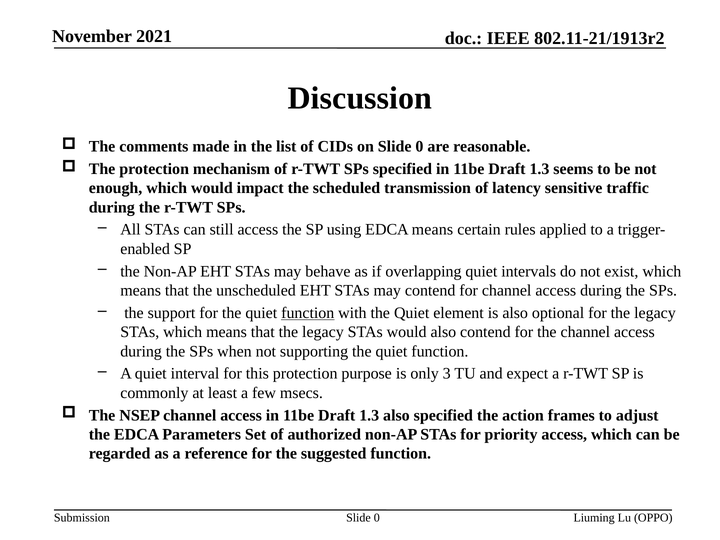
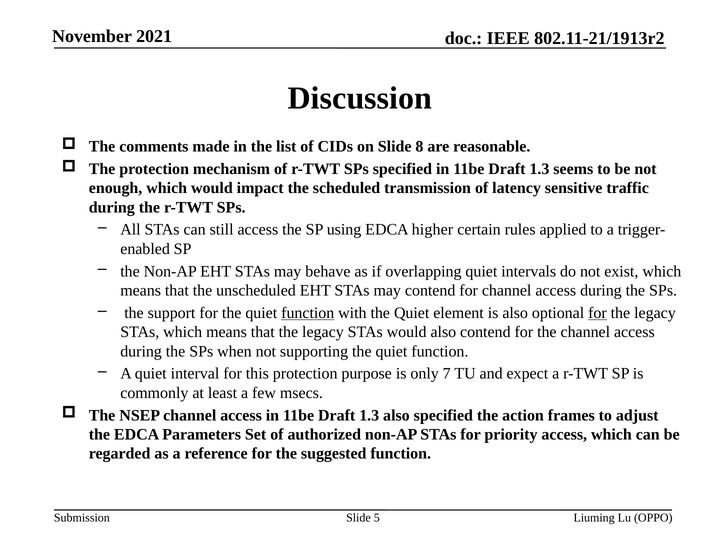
on Slide 0: 0 -> 8 (419, 147)
EDCA means: means -> higher (432, 230)
for underline: none -> present (597, 313)
3: 3 -> 7 (447, 374)
0: 0 -> 5 (377, 518)
